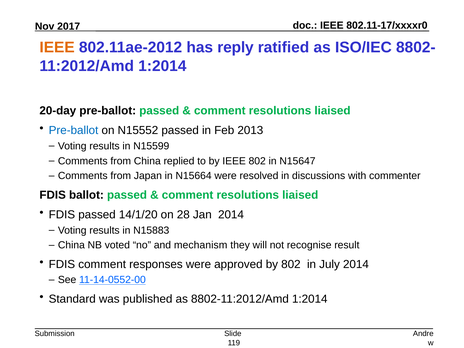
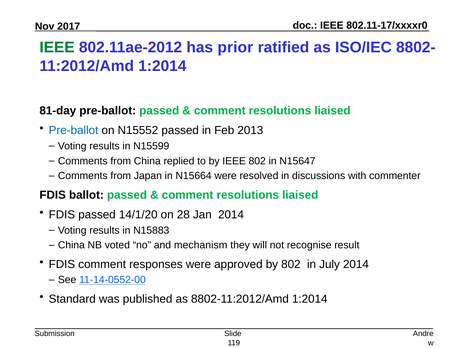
IEEE colour: orange -> green (57, 48)
reply: reply -> prior (235, 48)
20-day: 20-day -> 81-day (58, 111)
